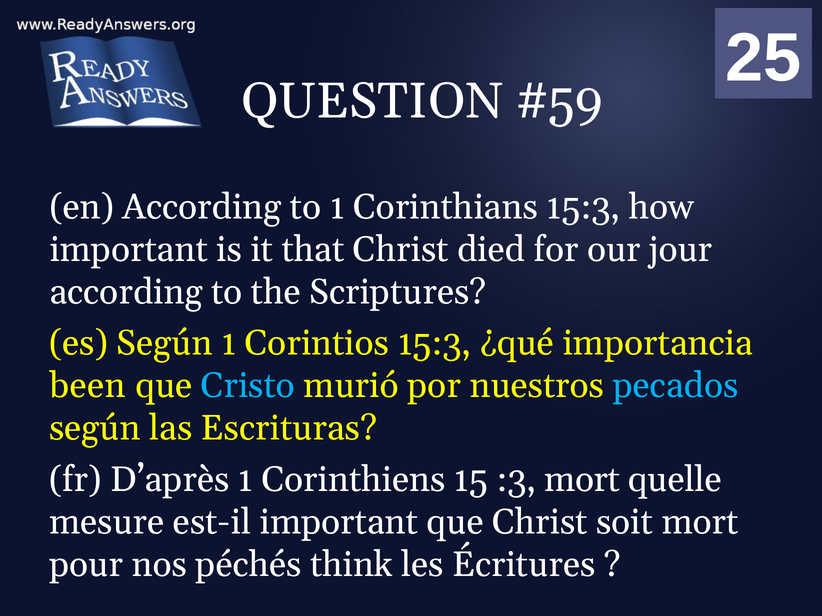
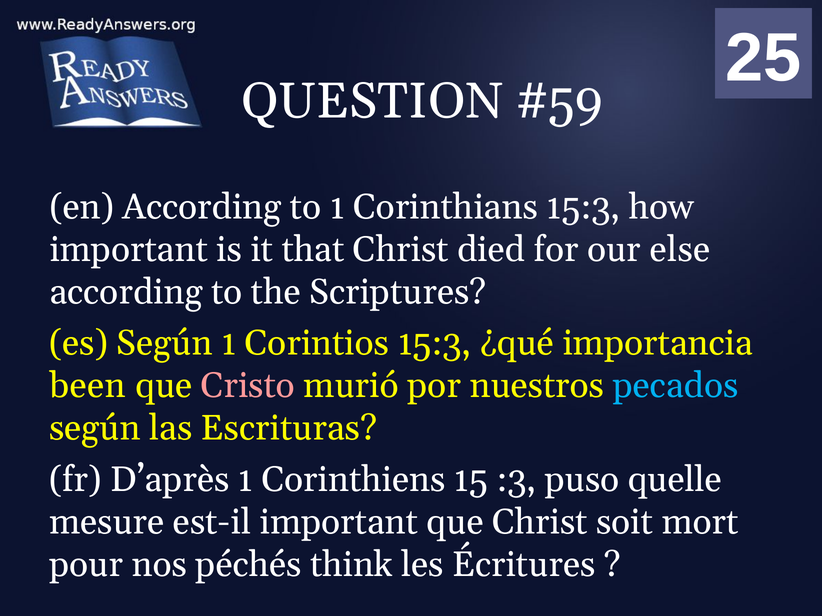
jour: jour -> else (680, 250)
Cristo colour: light blue -> pink (248, 386)
:3 mort: mort -> puso (582, 480)
